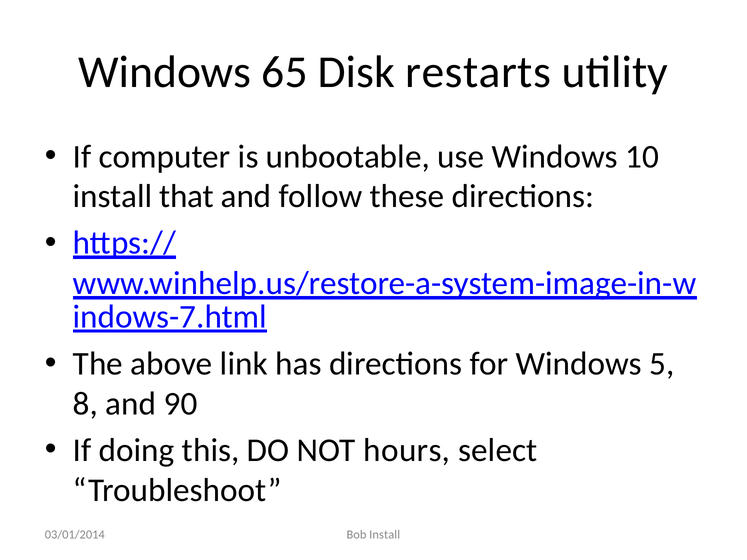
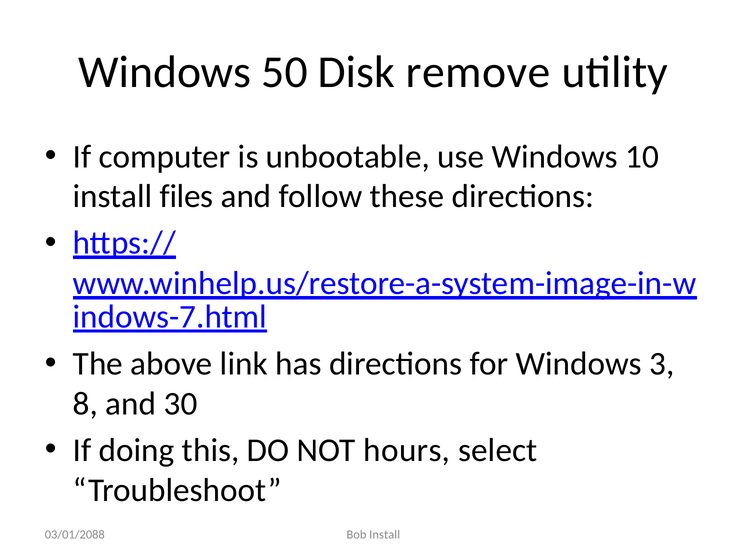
65: 65 -> 50 (285, 72)
restarts: restarts -> remove (478, 72)
that: that -> files (187, 197)
5: 5 -> 3 (662, 364)
90: 90 -> 30 (181, 404)
03/01/2014: 03/01/2014 -> 03/01/2088 (75, 535)
